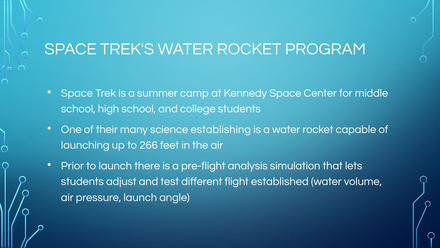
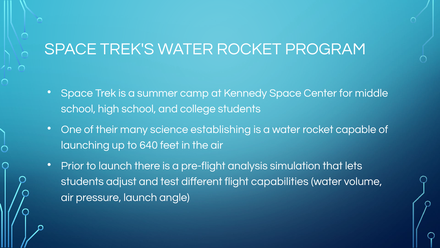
266: 266 -> 640 (149, 145)
established: established -> capabilities (280, 181)
